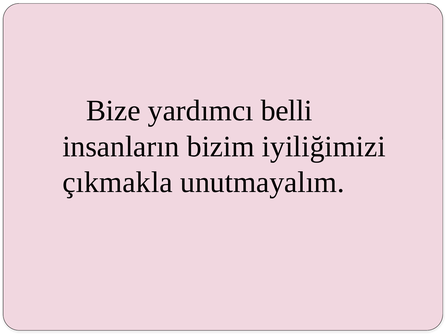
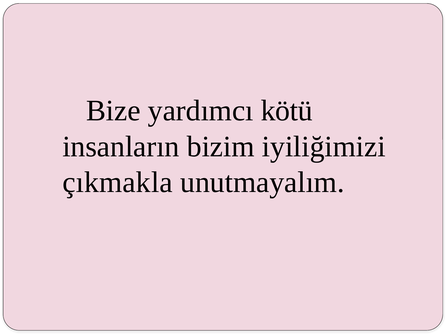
belli: belli -> kötü (287, 111)
